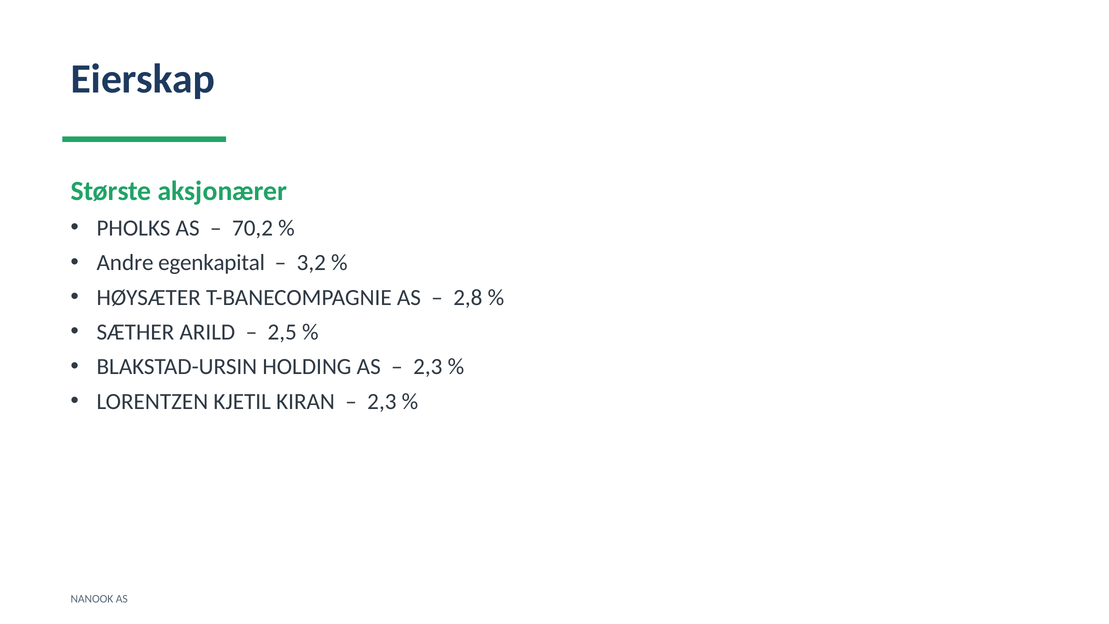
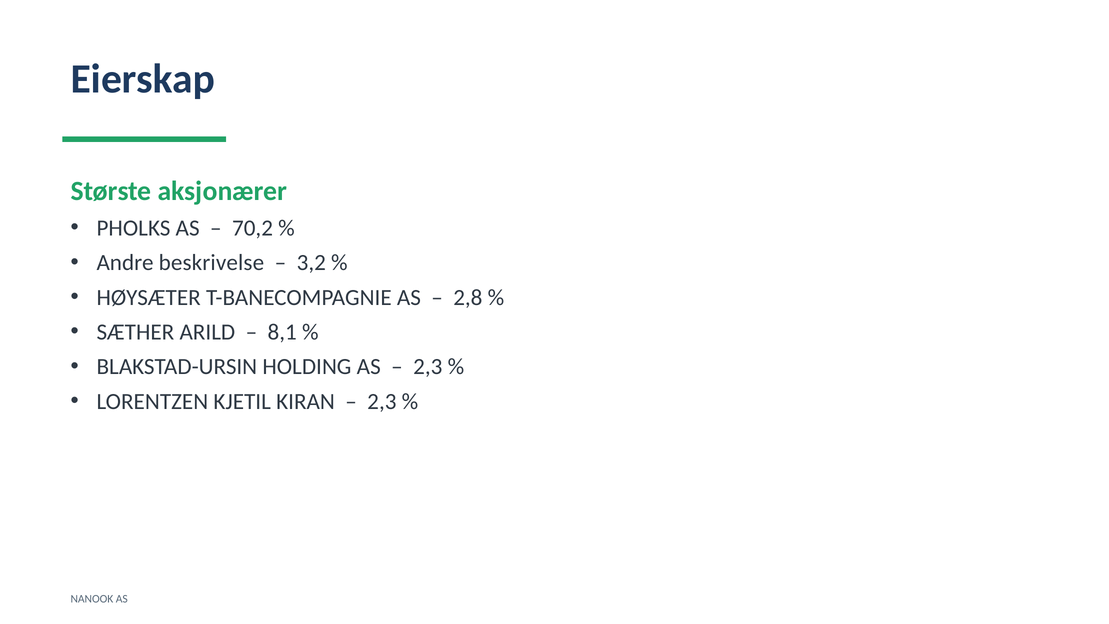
egenkapital: egenkapital -> beskrivelse (211, 263)
2,5: 2,5 -> 8,1 (282, 332)
